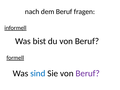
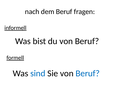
Beruf colour: purple -> blue (88, 73)
